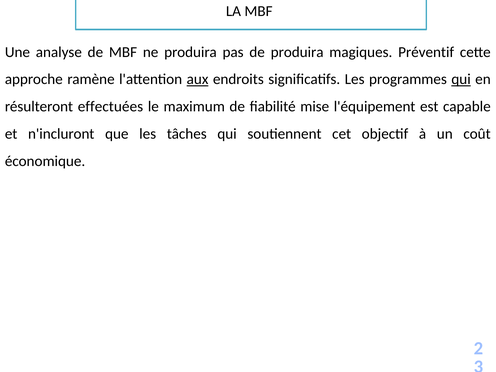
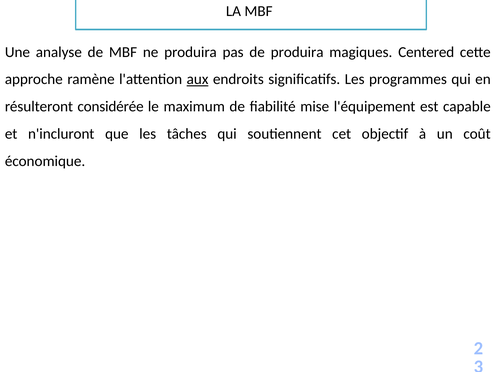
Préventif: Préventif -> Centered (426, 52)
qui underline: present -> none (461, 79)
effectuées: effectuées -> considérée (111, 107)
